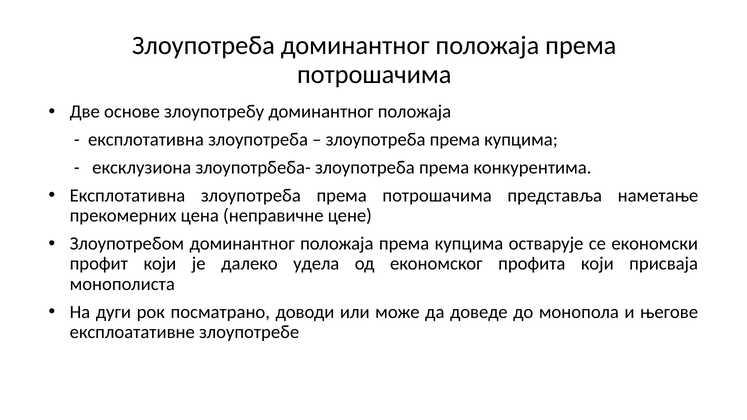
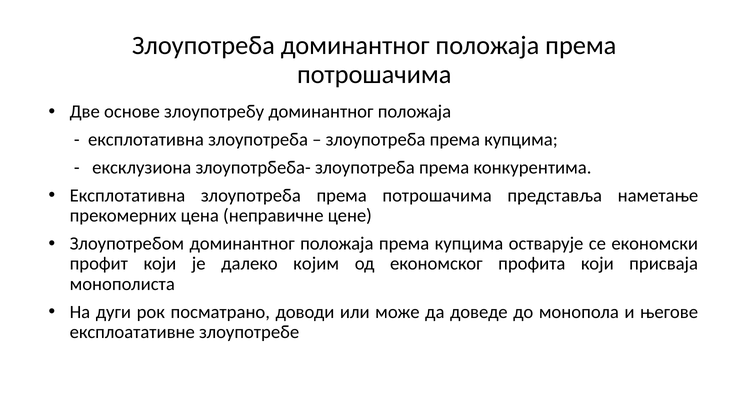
удела: удела -> којим (316, 264)
